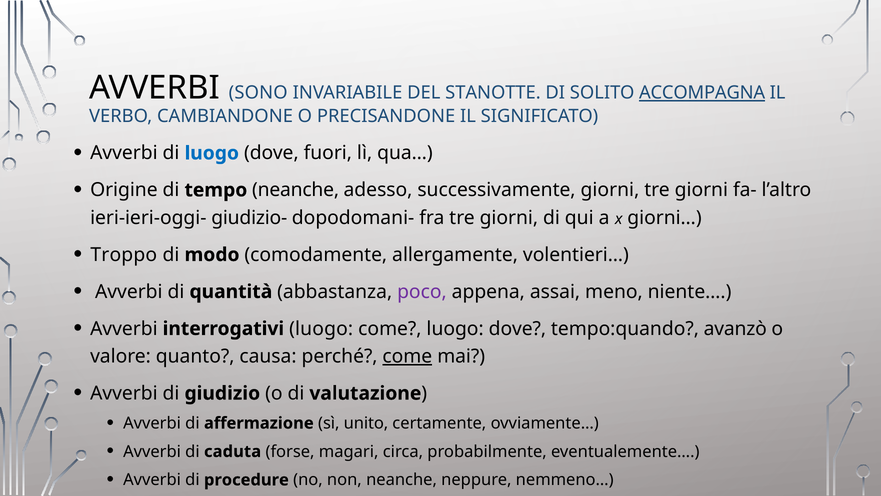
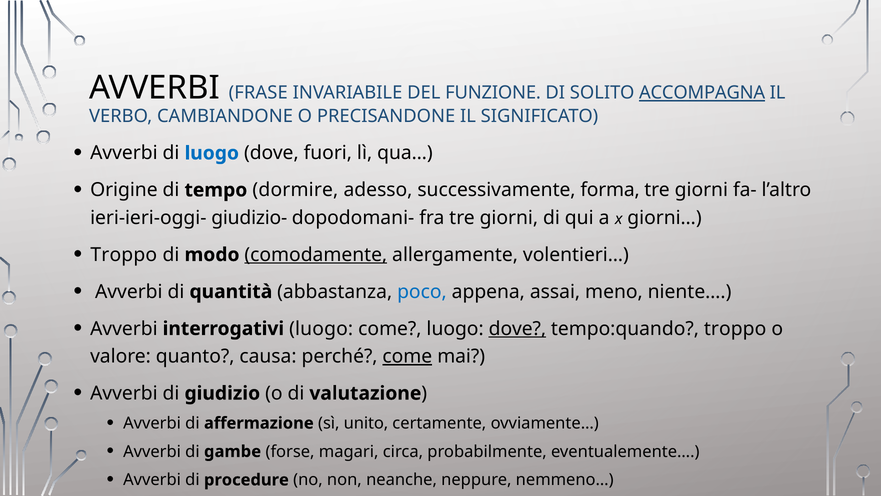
SONO: SONO -> FRASE (258, 93)
STANOTTE: STANOTTE -> FUNZIONE (493, 93)
tempo neanche: neanche -> dormire (295, 190)
successivamente giorni: giorni -> forma (610, 190)
comodamente underline: none -> present (316, 255)
poco colour: purple -> blue (422, 291)
dove underline: none -> present (517, 328)
tempo:quando avanzò: avanzò -> troppo (735, 328)
caduta: caduta -> gambe (233, 451)
